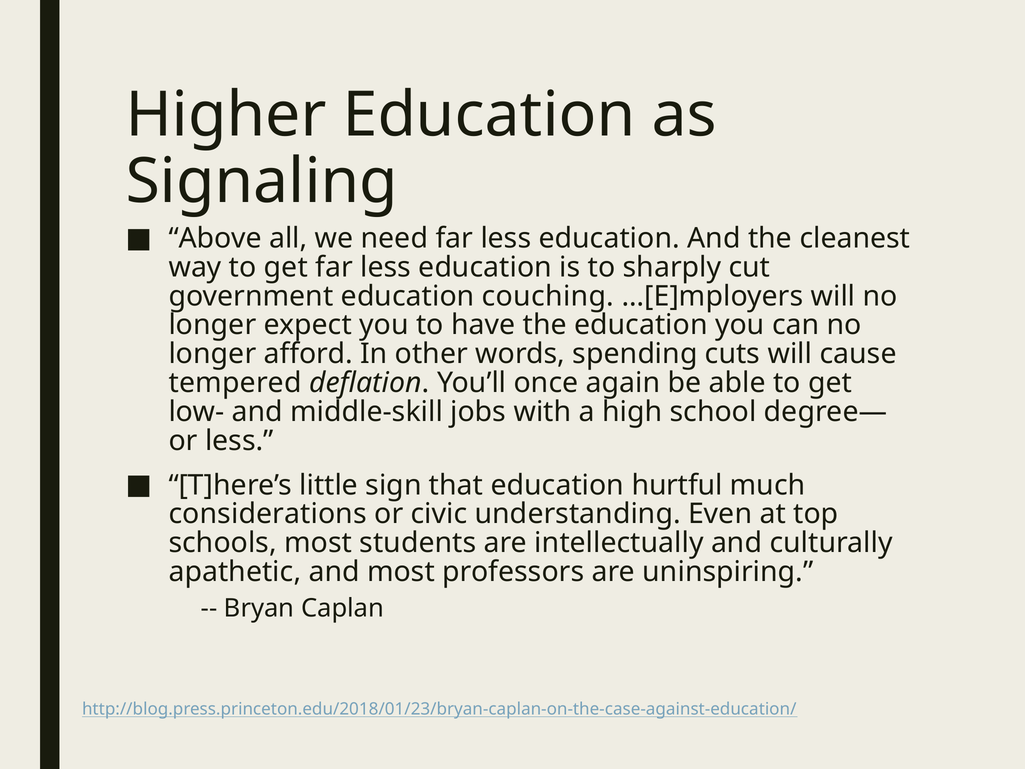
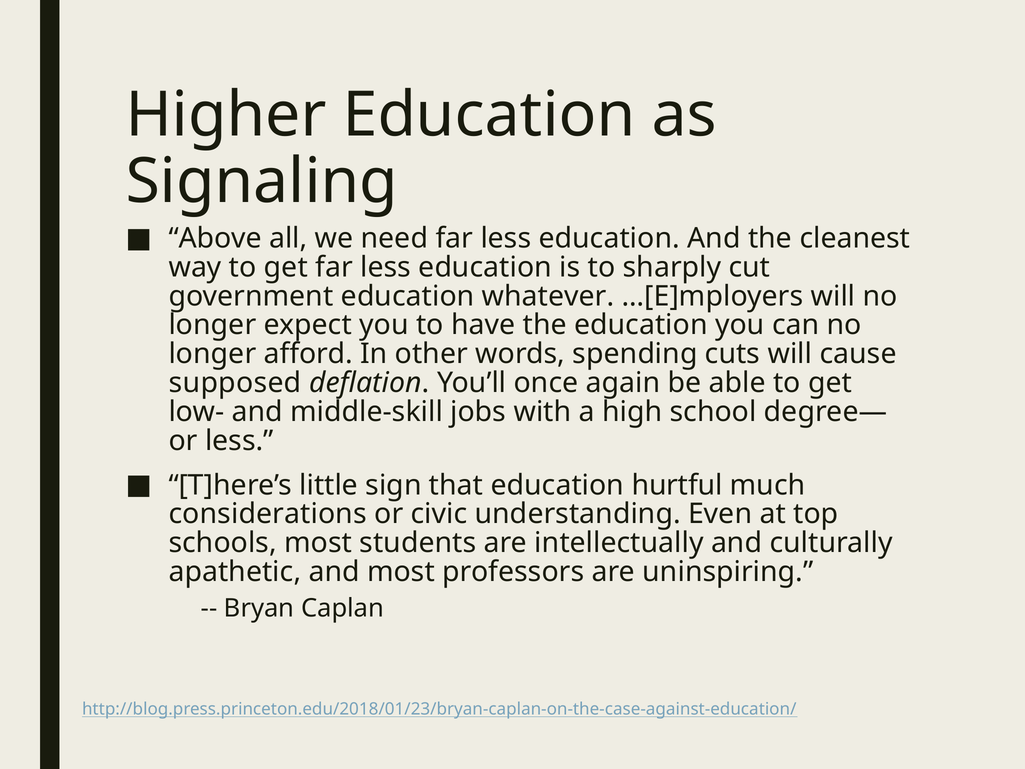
couching: couching -> whatever (548, 296)
tempered: tempered -> supposed (235, 383)
